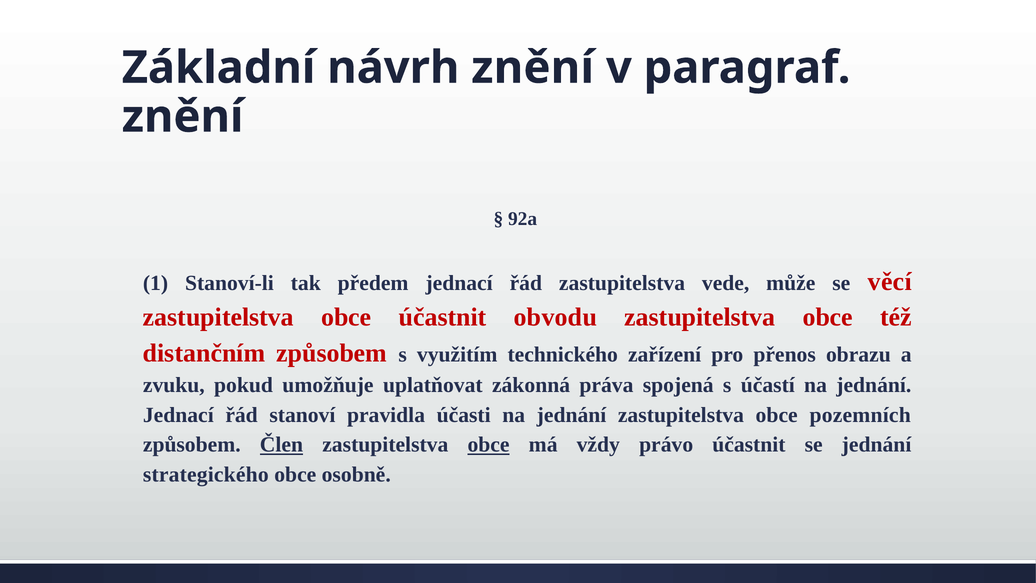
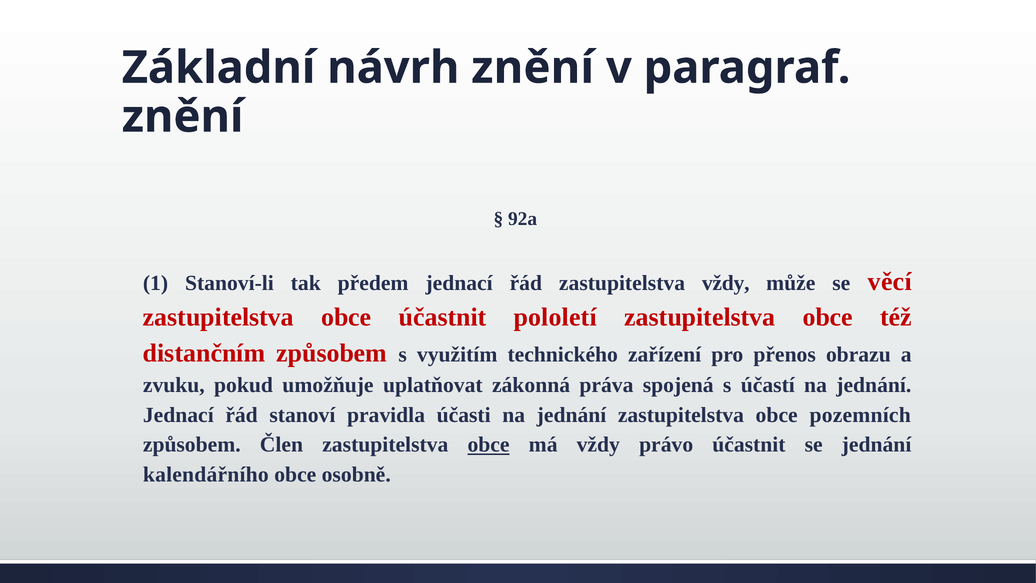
zastupitelstva vede: vede -> vždy (726, 283)
obvodu: obvodu -> pololetí (555, 317)
Člen underline: present -> none (281, 445)
strategického: strategického -> kalendářního (206, 474)
